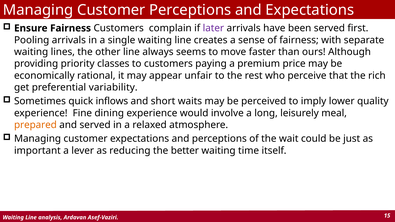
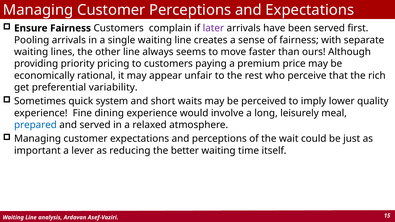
classes: classes -> pricing (113, 64)
inflows: inflows -> system (112, 101)
prepared colour: orange -> blue (35, 125)
